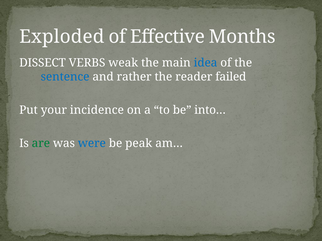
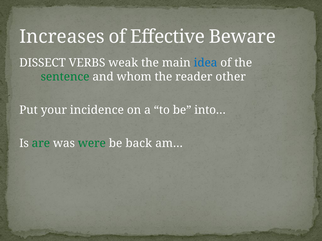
Exploded: Exploded -> Increases (62, 37)
Months: Months -> Beware (242, 37)
sentence colour: blue -> green (65, 77)
rather: rather -> whom (134, 77)
failed: failed -> other (231, 77)
were colour: blue -> green (92, 144)
peak: peak -> back (139, 144)
